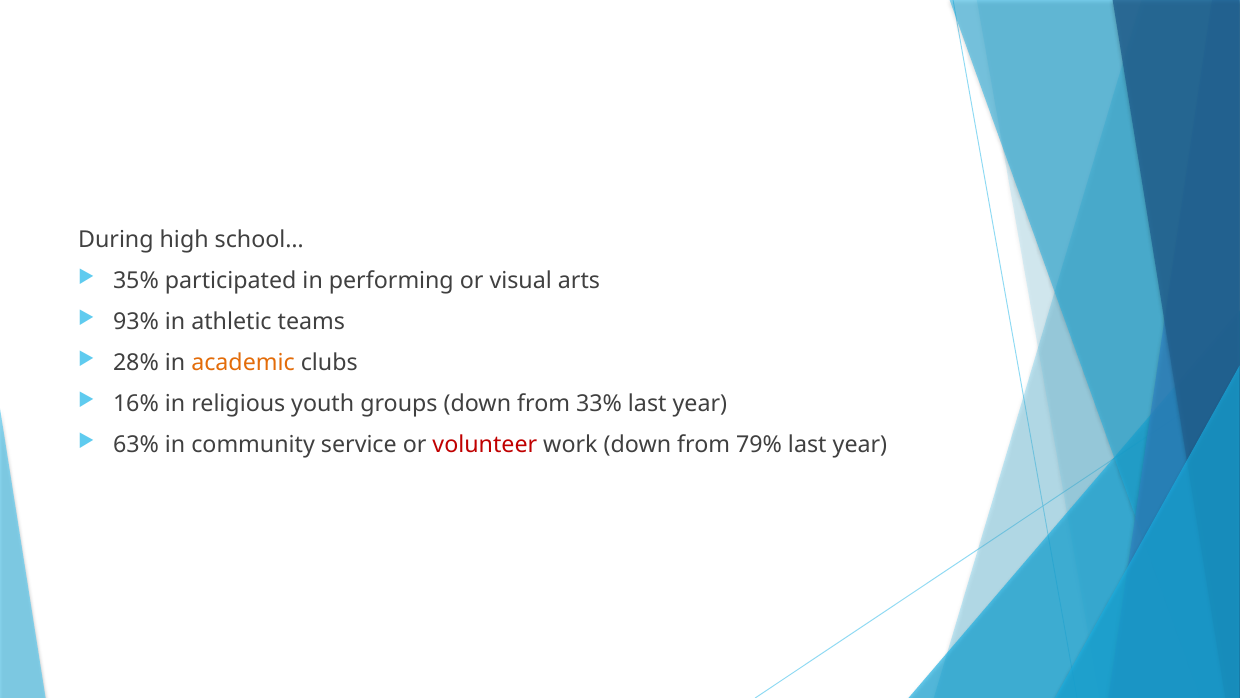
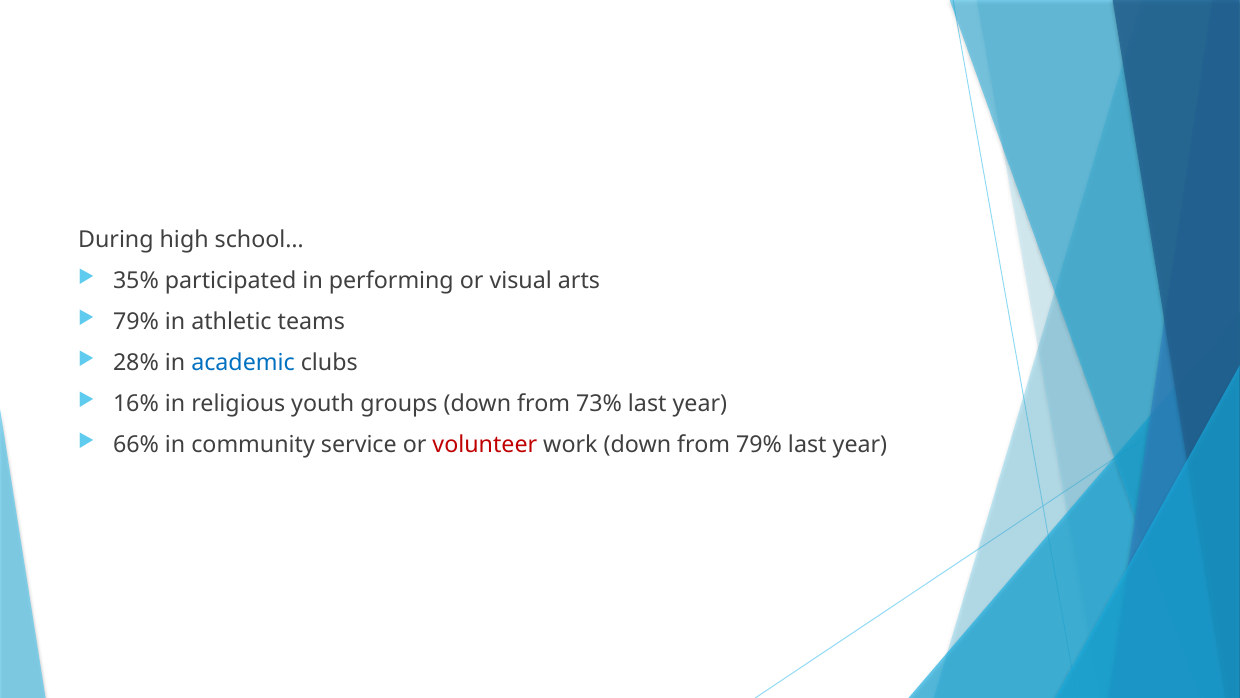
93%: 93% -> 79% (136, 322)
academic colour: orange -> blue (243, 362)
33%: 33% -> 73% (599, 403)
63%: 63% -> 66% (136, 444)
